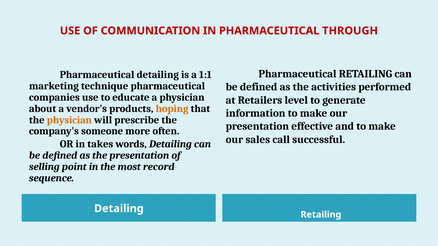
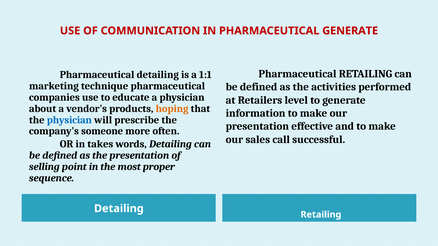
PHARMACEUTICAL THROUGH: THROUGH -> GENERATE (350, 31)
physician colour: orange -> blue (69, 120)
record: record -> proper (159, 167)
